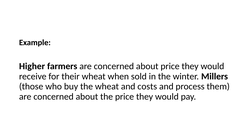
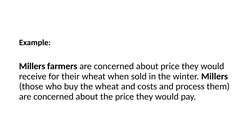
Higher: Higher -> Millers (32, 67)
